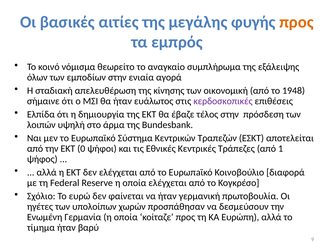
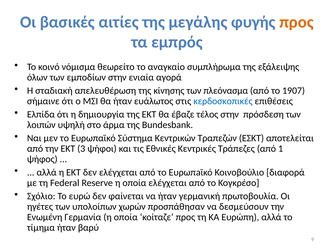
οικονομική: οικονομική -> πλεόνασμα (226, 90)
1948: 1948 -> 1907 (294, 90)
κερδοσκοπικές colour: purple -> blue (223, 101)
0: 0 -> 3 (81, 148)
